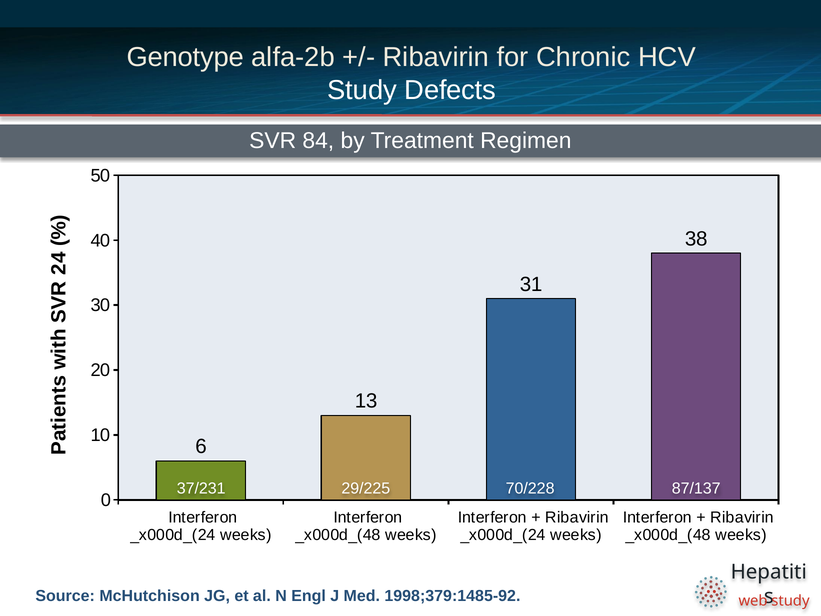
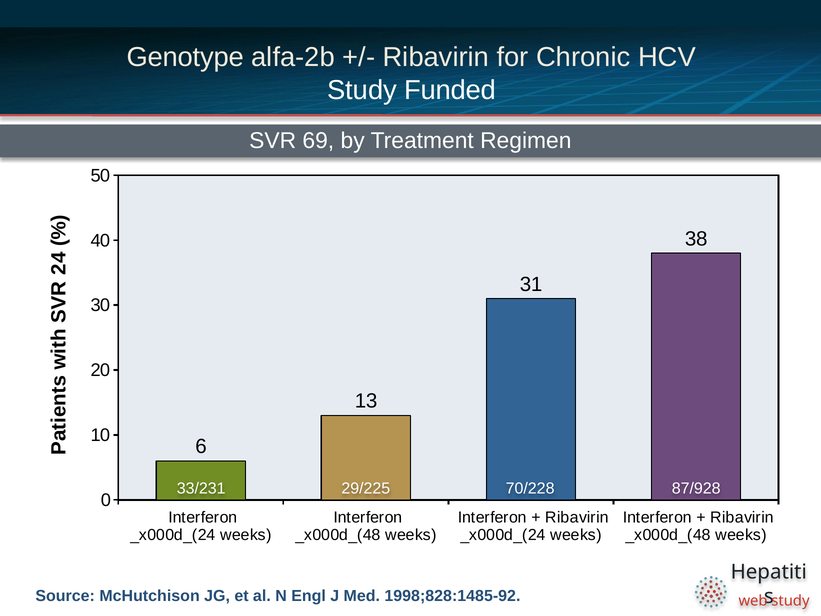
Defects: Defects -> Funded (450, 90)
84: 84 -> 69 (318, 141)
37/231: 37/231 -> 33/231 (201, 488)
87/137: 87/137 -> 87/928 (696, 488)
1998;379:1485-92: 1998;379:1485-92 -> 1998;828:1485-92 (452, 596)
